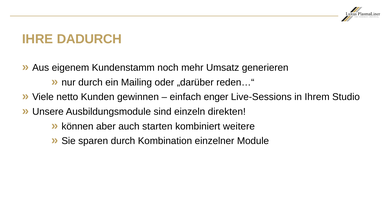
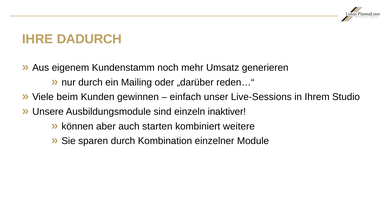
netto: netto -> beim (67, 97)
enger: enger -> unser (216, 97)
direkten: direkten -> inaktiver (227, 111)
